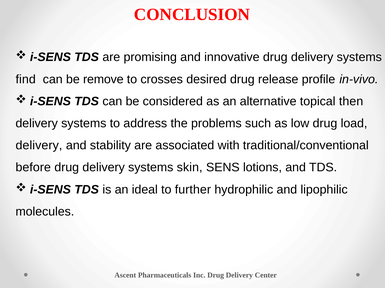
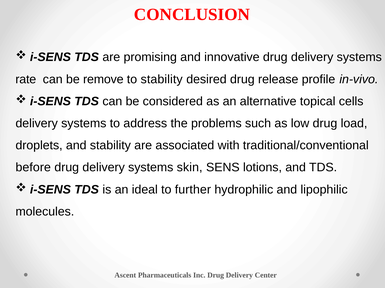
find: find -> rate (26, 79)
to crosses: crosses -> stability (162, 79)
then: then -> cells (351, 102)
delivery: delivery -> droplets (39, 146)
